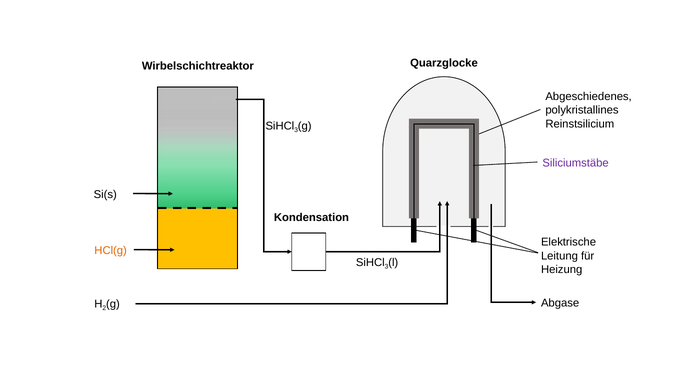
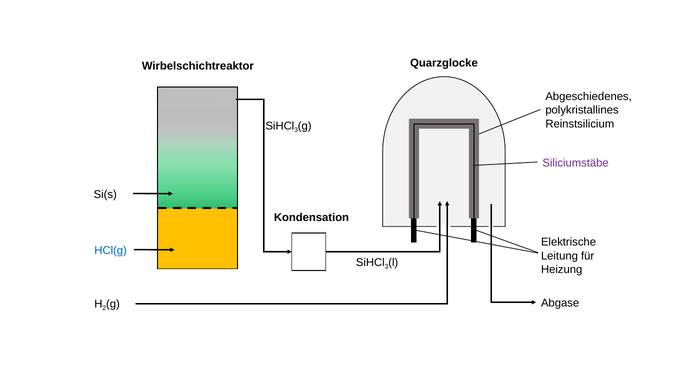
HCl(g colour: orange -> blue (111, 251)
